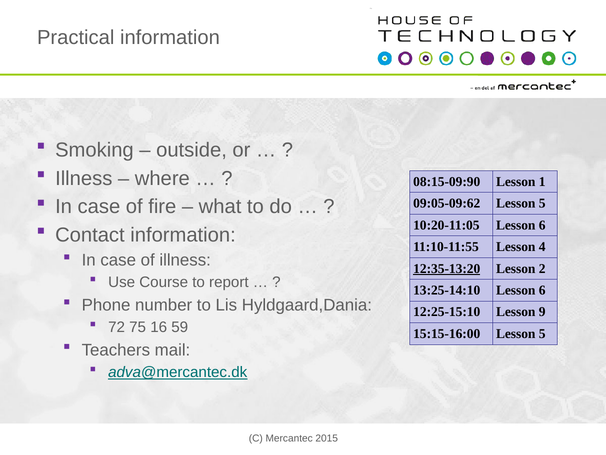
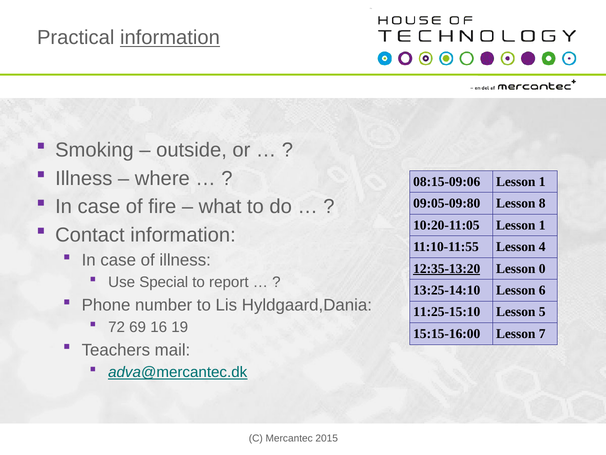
information underline: none -> present (170, 38)
08:15-09:90: 08:15-09:90 -> 08:15-09:06 (447, 181)
09:05-09:62: 09:05-09:62 -> 09:05-09:80 (447, 203)
5: 5 -> 8 (542, 203)
10:20-11:05 Lesson 6: 6 -> 1 (542, 225)
2: 2 -> 0 (542, 268)
Course: Course -> Special (164, 282)
12:25-15:10: 12:25-15:10 -> 11:25-15:10 (447, 312)
9: 9 -> 5 (542, 312)
75: 75 -> 69 (138, 327)
59: 59 -> 19 (180, 327)
15:15-16:00 Lesson 5: 5 -> 7 (542, 333)
